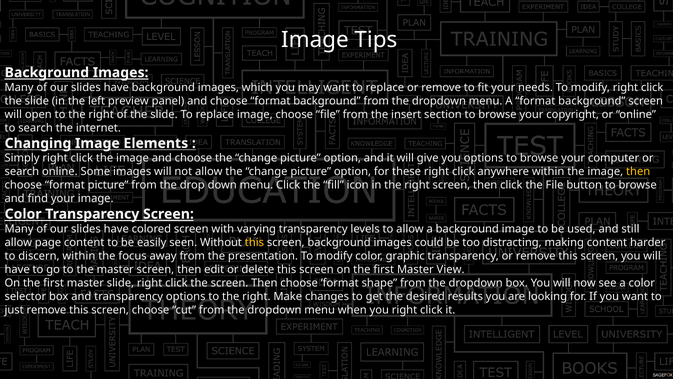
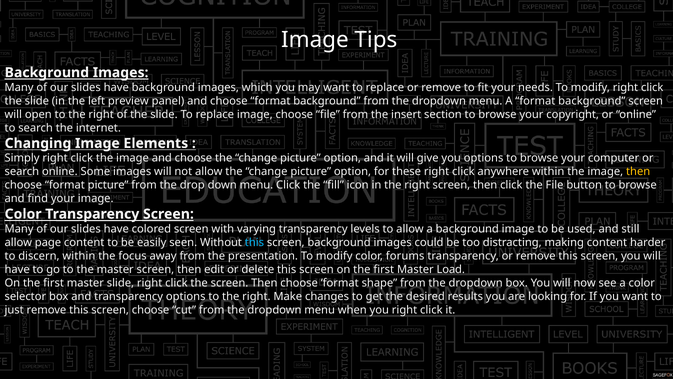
this colour: yellow -> light blue (254, 242)
graphic: graphic -> forums (405, 256)
View: View -> Load (451, 269)
